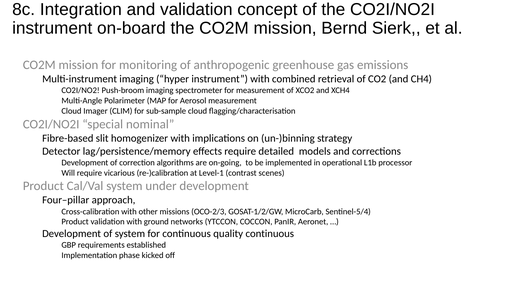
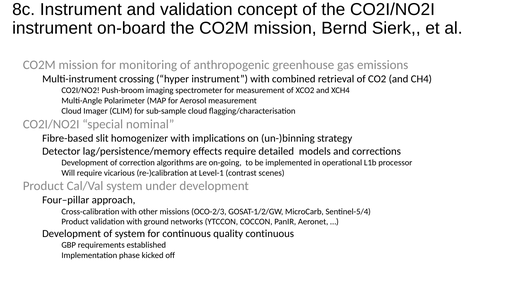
8c Integration: Integration -> Instrument (81, 9)
Multi-instrument imaging: imaging -> crossing (137, 79)
